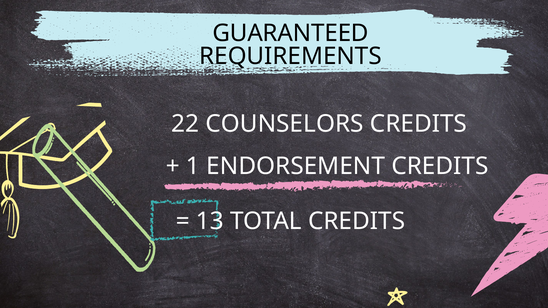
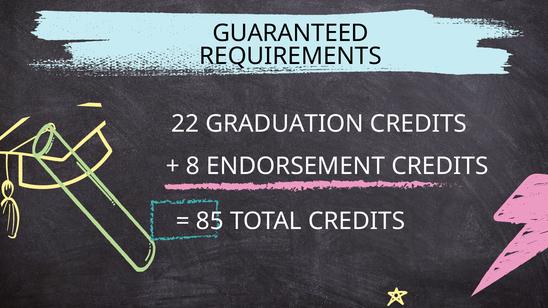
COUNSELORS: COUNSELORS -> GRADUATION (285, 124)
1: 1 -> 8 (193, 166)
13: 13 -> 85 (210, 221)
